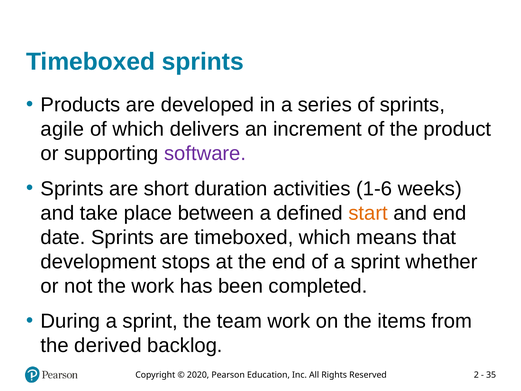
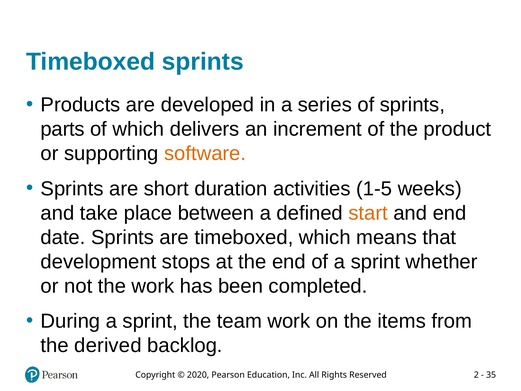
agile: agile -> parts (63, 129)
software colour: purple -> orange (205, 153)
1-6: 1-6 -> 1-5 (374, 189)
